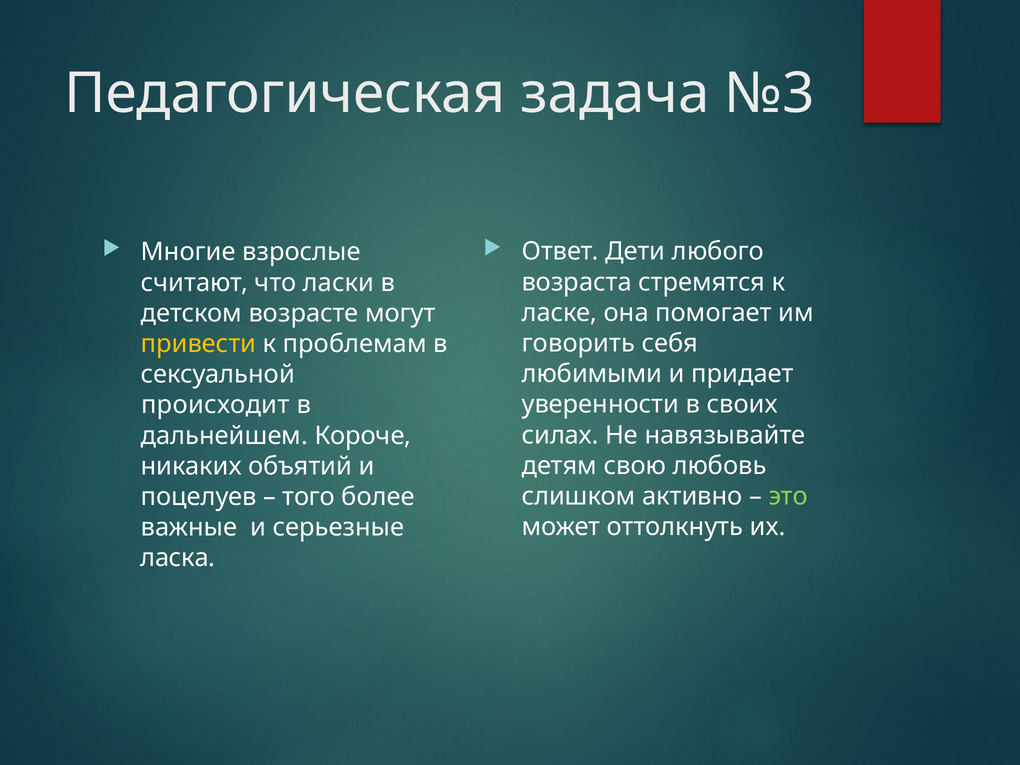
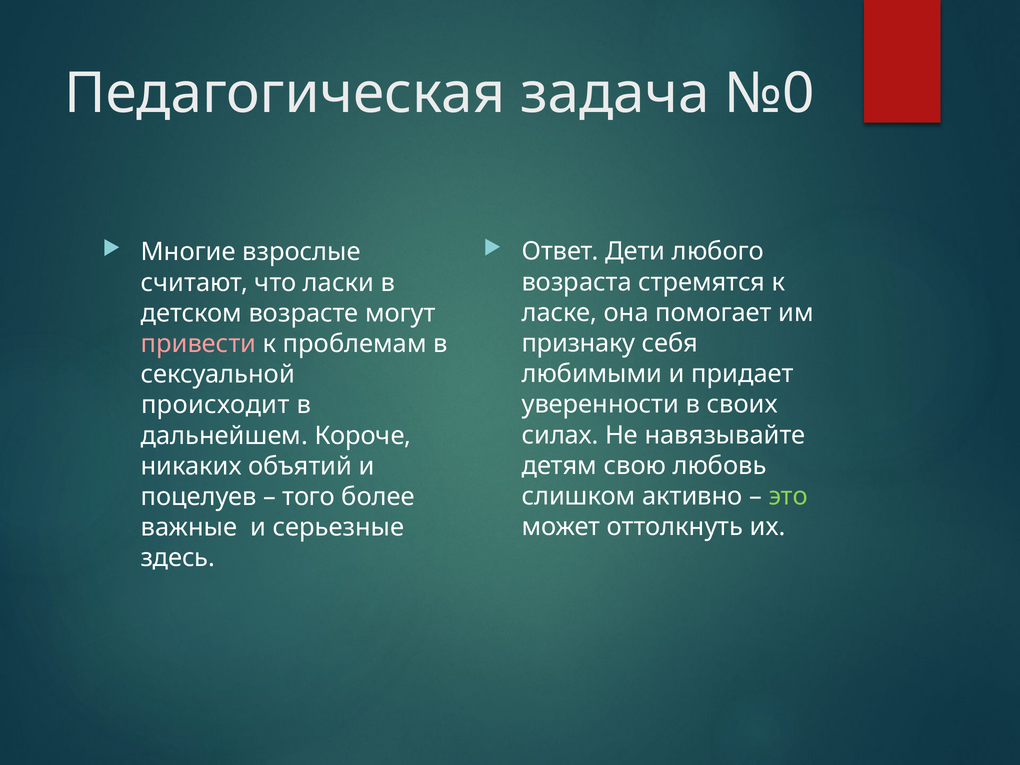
№3: №3 -> №0 (769, 94)
говорить: говорить -> признаку (579, 343)
привести colour: yellow -> pink (199, 344)
ласка: ласка -> здесь (178, 558)
